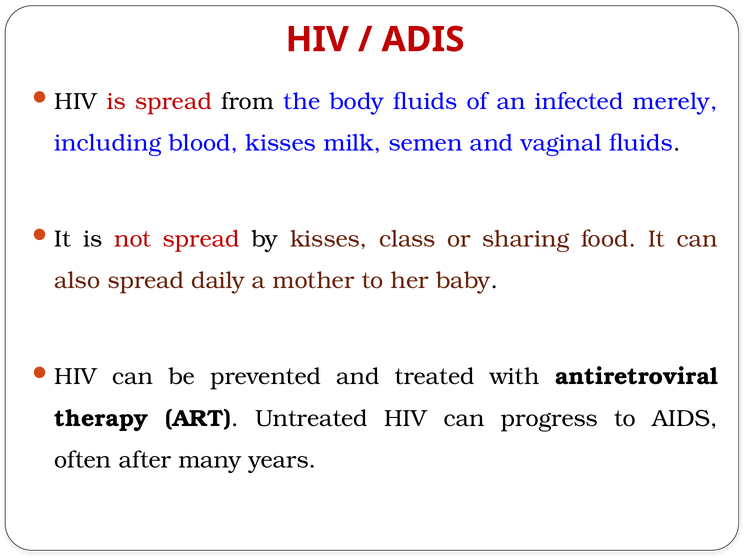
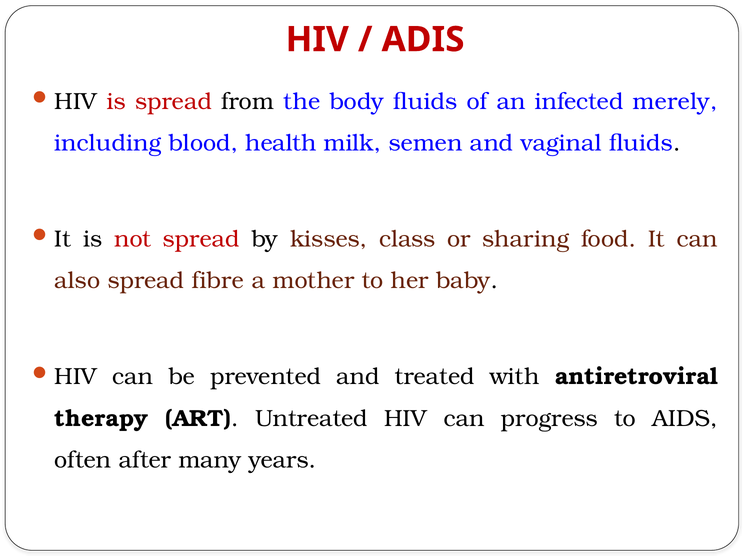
blood kisses: kisses -> health (281, 143)
daily: daily -> fibre (218, 281)
